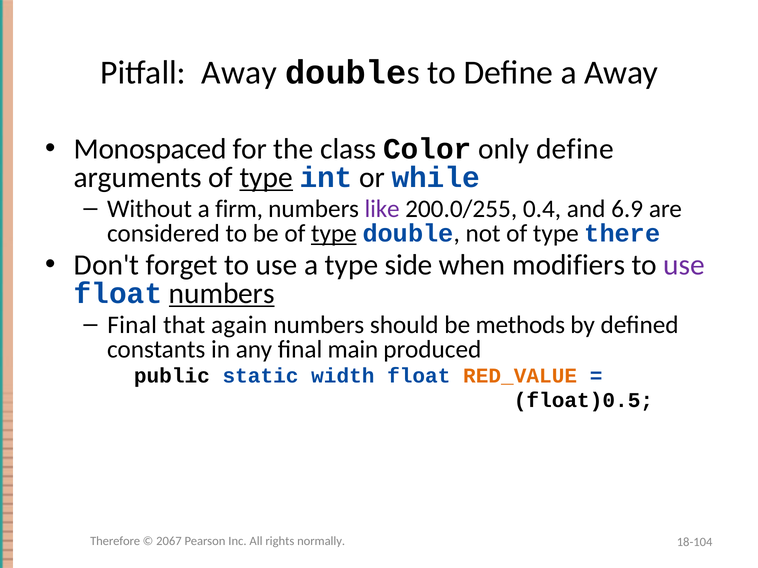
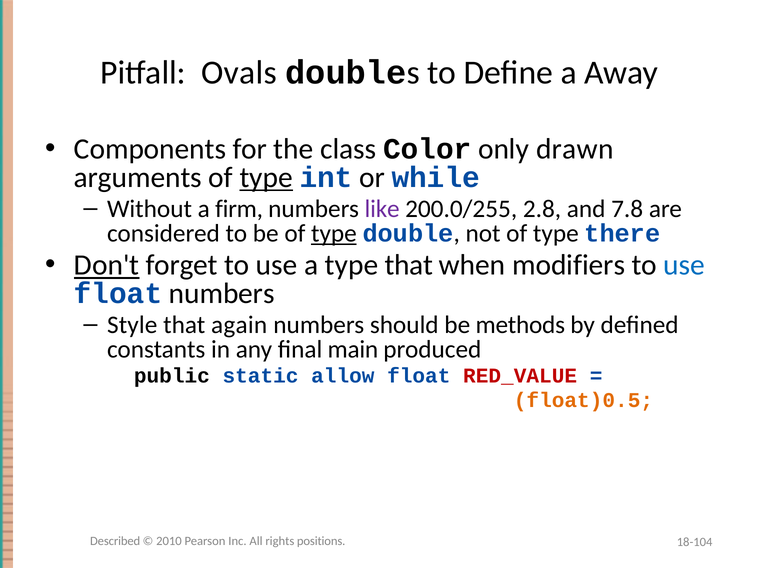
Pitfall Away: Away -> Ovals (239, 72)
Monospaced: Monospaced -> Components (150, 149)
only define: define -> drawn (575, 149)
0.4: 0.4 -> 2.8 (542, 209)
6.9: 6.9 -> 7.8 (627, 209)
Don't underline: none -> present (107, 265)
type side: side -> that (409, 265)
use colour: purple -> blue (684, 265)
numbers underline: present -> none (222, 294)
Final: Final -> Style (132, 325)
width: width -> allow (343, 376)
RED_VALUE colour: orange -> red (520, 376)
float)0.5 colour: black -> orange (583, 401)
Therefore: Therefore -> Described (115, 542)
2067: 2067 -> 2010 (169, 542)
normally: normally -> positions (321, 542)
